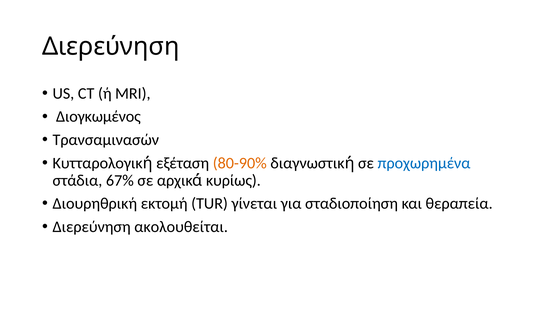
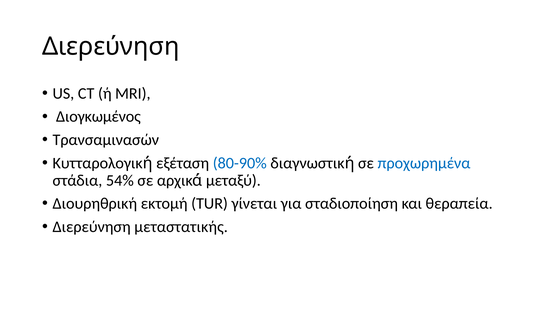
80-90% colour: orange -> blue (240, 163)
67%: 67% -> 54% (120, 180)
κυρίως: κυρίως -> μεταξύ (233, 180)
ακολουθείται: ακολουθείται -> μεταστατικής (181, 227)
